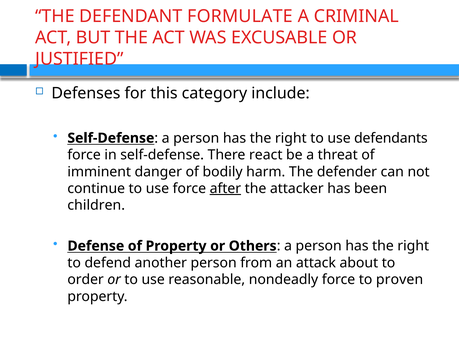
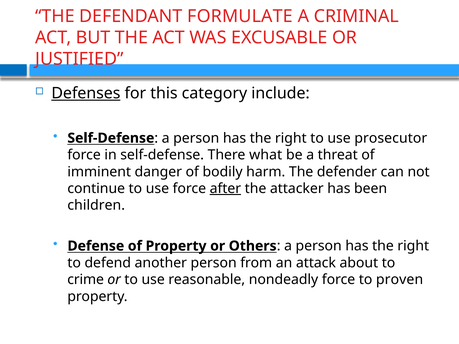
Defenses underline: none -> present (86, 93)
defendants: defendants -> prosecutor (391, 138)
react: react -> what (266, 155)
order: order -> crime (86, 280)
